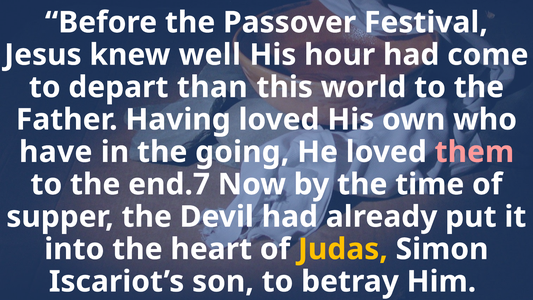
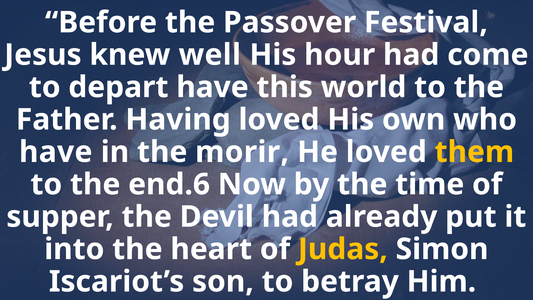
depart than: than -> have (212, 87)
going: going -> morir (242, 152)
them colour: pink -> yellow (474, 152)
end.7: end.7 -> end.6 (169, 184)
